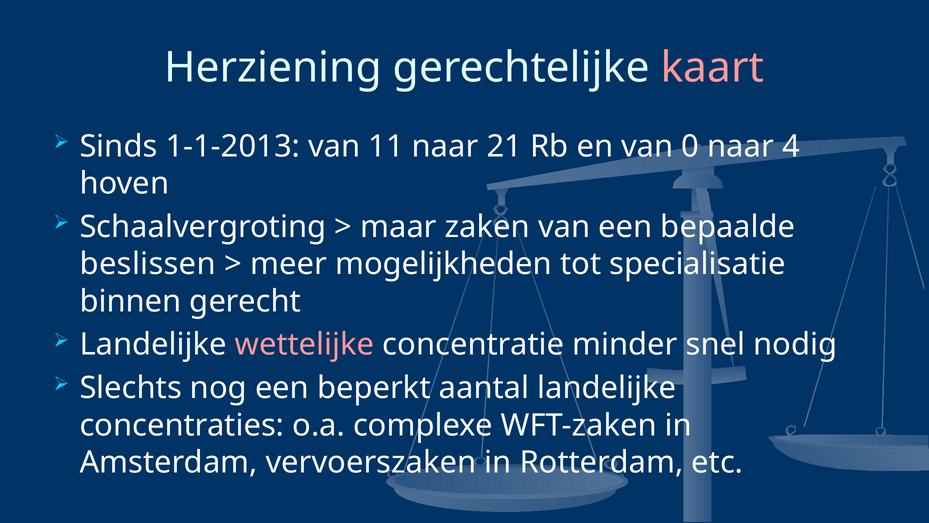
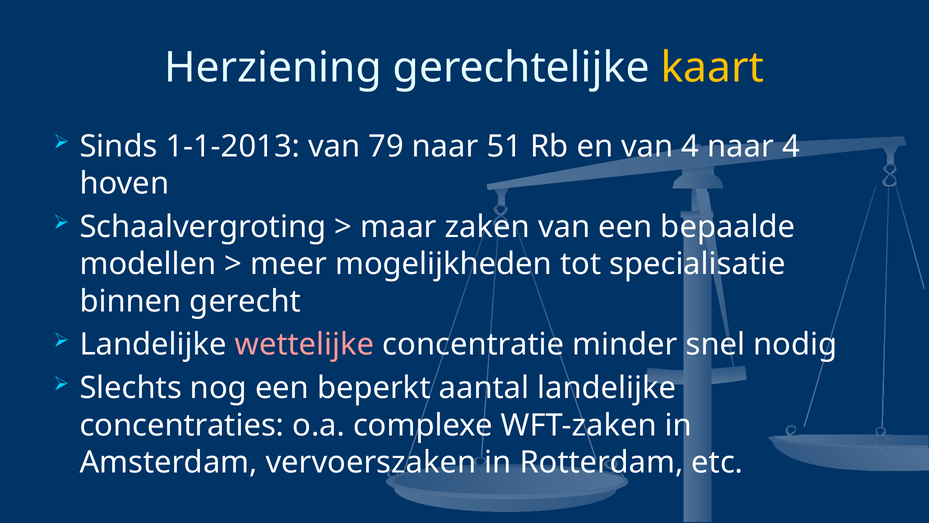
kaart colour: pink -> yellow (712, 68)
11: 11 -> 79 (386, 146)
21: 21 -> 51 (504, 146)
van 0: 0 -> 4 (690, 146)
beslissen: beslissen -> modellen (148, 264)
